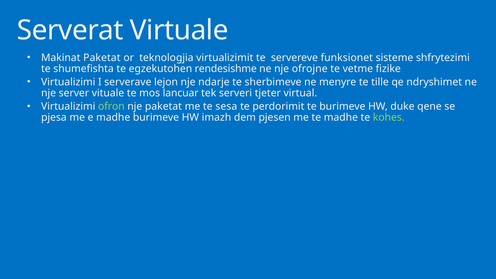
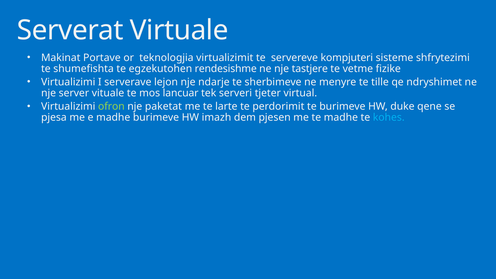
Makinat Paketat: Paketat -> Portave (102, 58)
funksionet: funksionet -> kompjuteri (347, 58)
ofrojne: ofrojne -> tastjere (310, 69)
sesa: sesa -> larte (226, 106)
kohes colour: light green -> light blue (389, 118)
